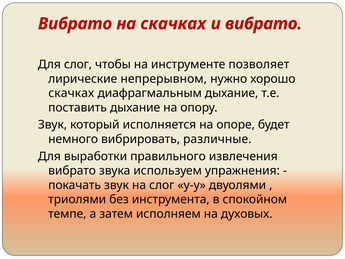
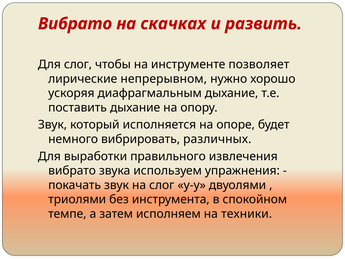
и вибрато: вибрато -> развить (263, 24)
скачках: скачках -> ускоряя (71, 93)
различные: различные -> различных (217, 139)
духовых: духовых -> техники (247, 214)
